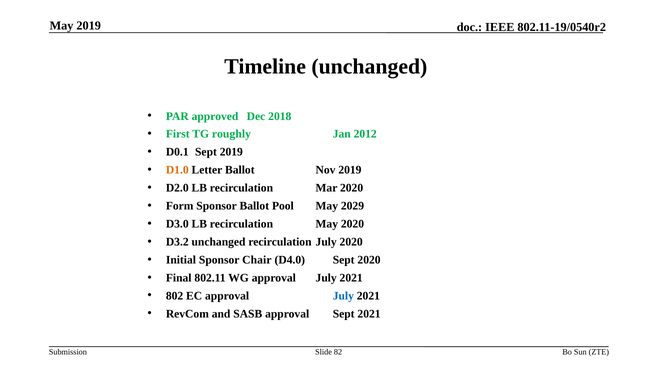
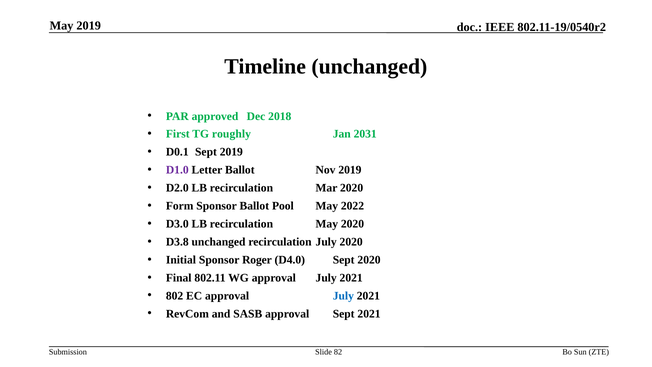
2012: 2012 -> 2031 (365, 134)
D1.0 colour: orange -> purple (177, 170)
2029: 2029 -> 2022 (352, 206)
D3.2: D3.2 -> D3.8 (177, 242)
Chair: Chair -> Roger (257, 260)
